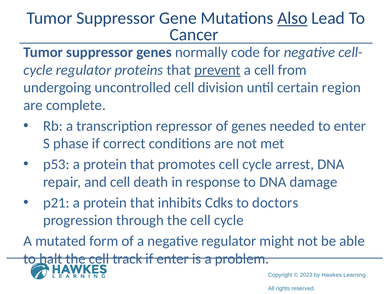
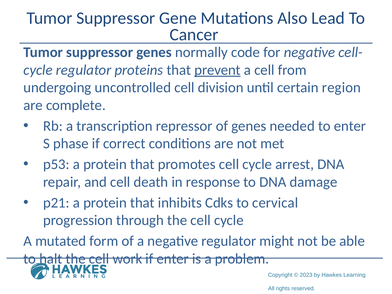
Also underline: present -> none (292, 18)
doctors: doctors -> cervical (275, 203)
track: track -> work (127, 259)
